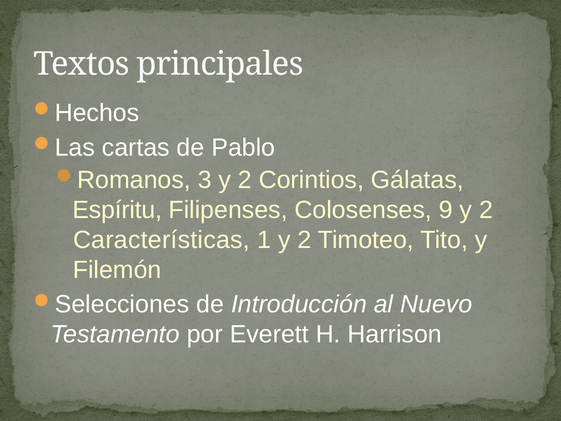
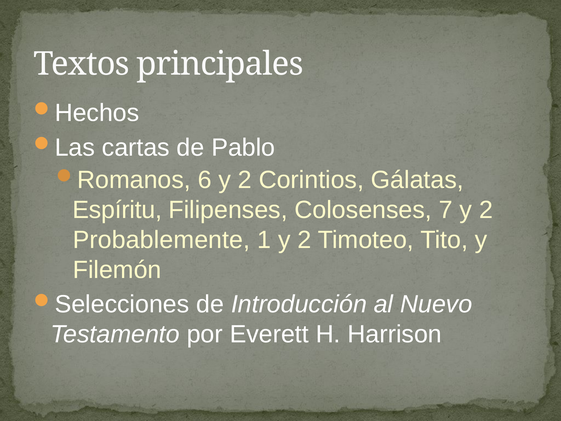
3: 3 -> 6 (205, 180)
9: 9 -> 7 (446, 210)
Características: Características -> Probablemente (162, 240)
